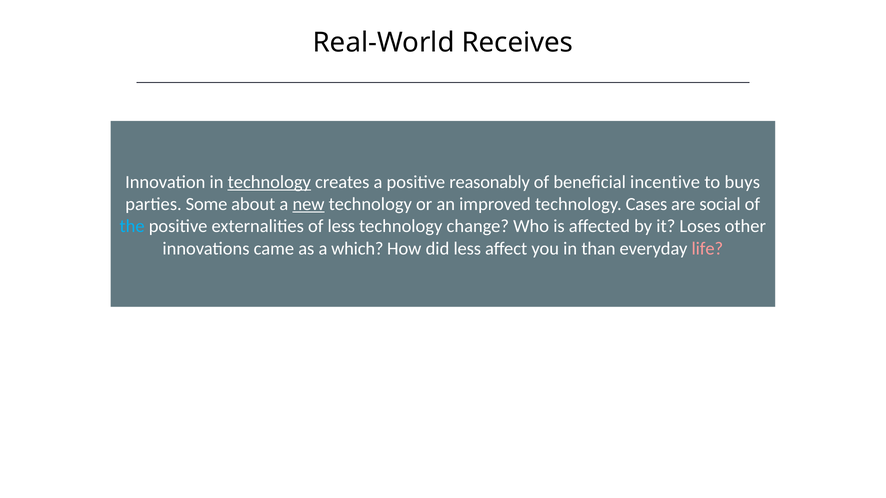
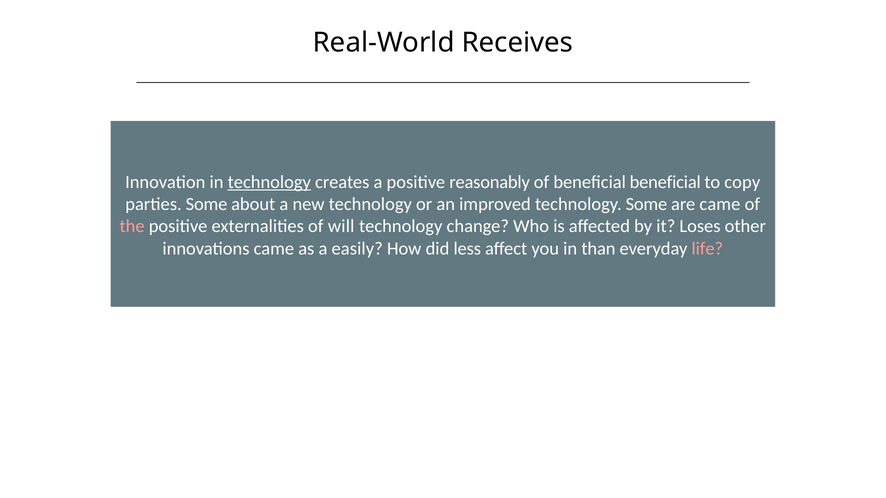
beneficial incentive: incentive -> beneficial (665, 182)
buys: buys -> copy (742, 182)
new underline: present -> none (309, 204)
technology Cases: Cases -> Some (646, 204)
are social: social -> came (720, 204)
the colour: light blue -> pink (132, 226)
of less: less -> will (341, 226)
which: which -> easily (357, 249)
